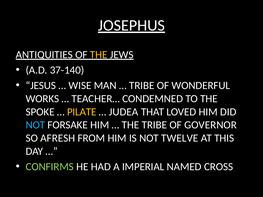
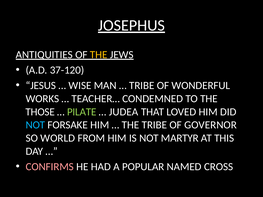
37-140: 37-140 -> 37-120 (67, 70)
SPOKE: SPOKE -> THOSE (40, 112)
PILATE colour: yellow -> light green (82, 112)
AFRESH: AFRESH -> WORLD (58, 138)
TWELVE: TWELVE -> MARTYR (180, 138)
CONFIRMS colour: light green -> pink (50, 167)
IMPERIAL: IMPERIAL -> POPULAR (143, 167)
